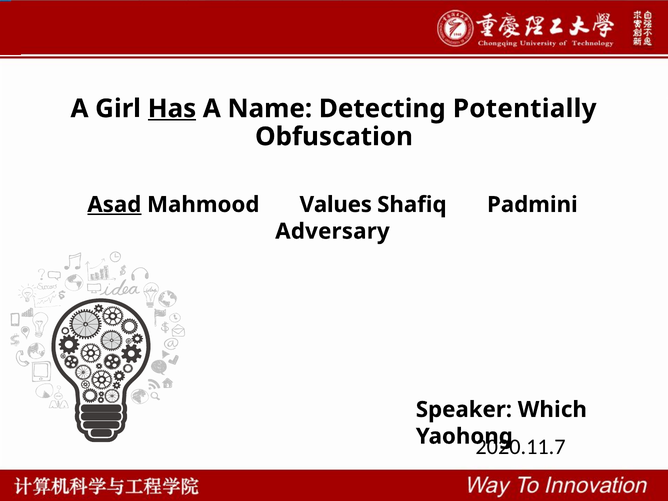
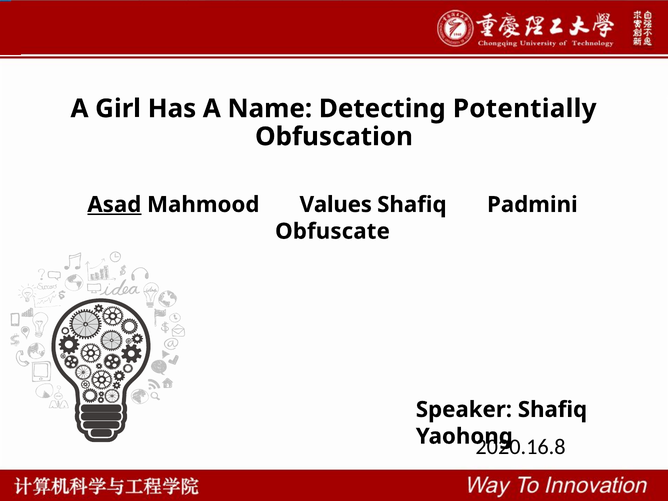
Has underline: present -> none (172, 109)
Adversary: Adversary -> Obfuscate (332, 231)
Speaker Which: Which -> Shafiq (552, 410)
2020.11.7: 2020.11.7 -> 2020.16.8 (521, 447)
